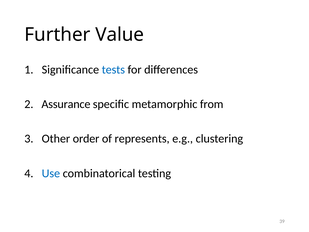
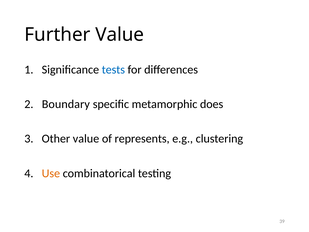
Assurance: Assurance -> Boundary (66, 104)
from: from -> does (212, 104)
Other order: order -> value (86, 139)
Use colour: blue -> orange (51, 173)
